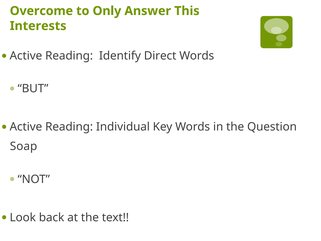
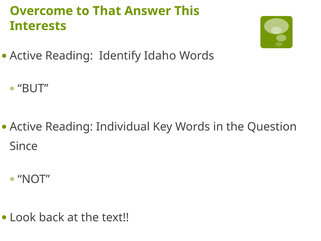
Only: Only -> That (107, 11)
Direct: Direct -> Idaho (160, 56)
Soap: Soap -> Since (24, 146)
